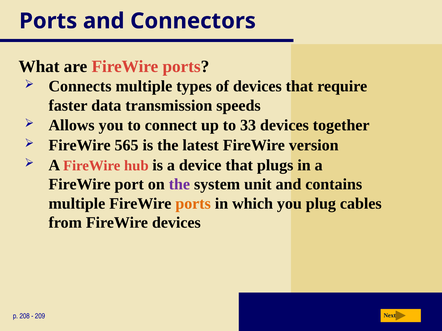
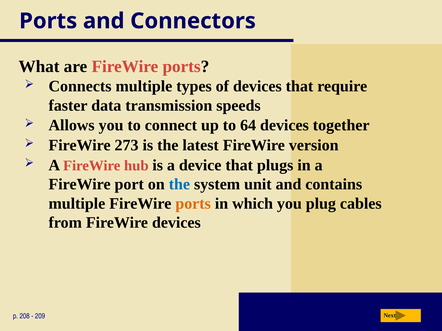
33: 33 -> 64 (248, 126)
565: 565 -> 273 (127, 146)
the colour: purple -> blue (179, 185)
